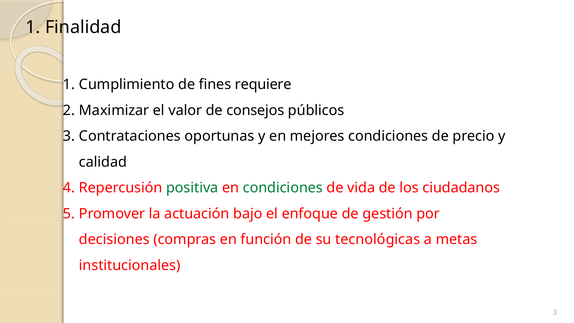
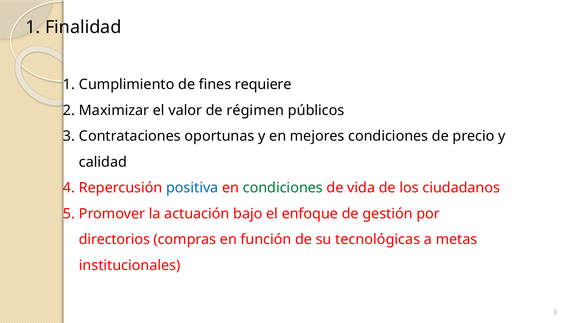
consejos: consejos -> régimen (255, 110)
positiva colour: green -> blue (192, 188)
decisiones: decisiones -> directorios (114, 239)
